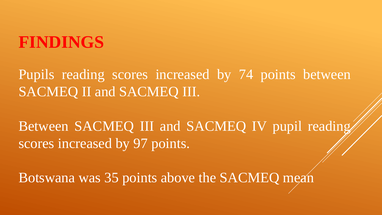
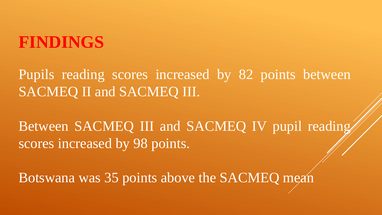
74: 74 -> 82 (246, 74)
97: 97 -> 98 (141, 143)
